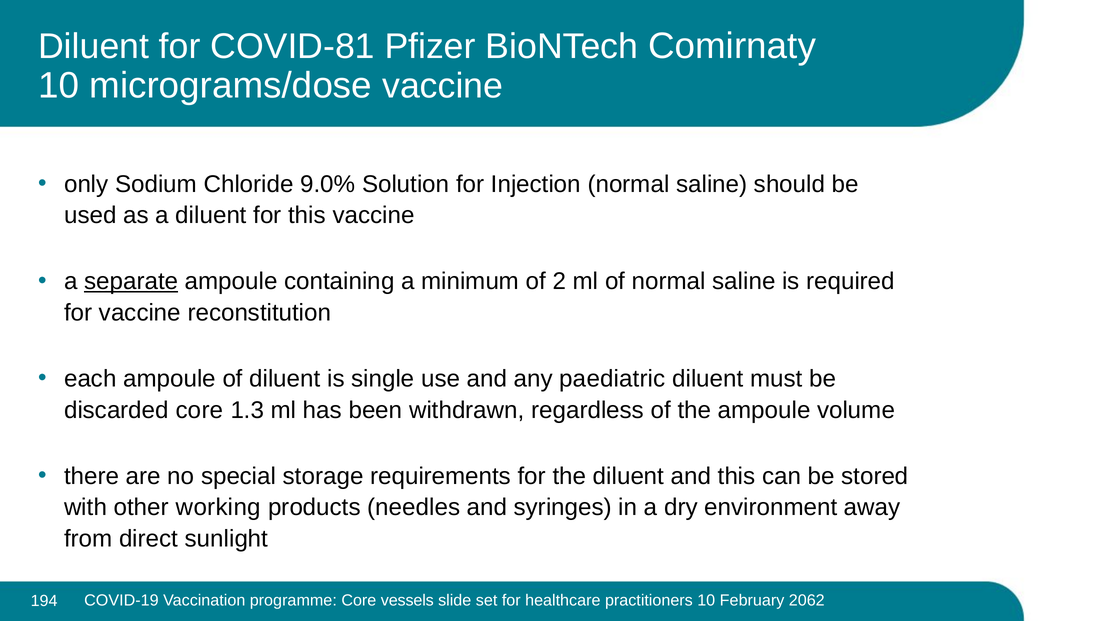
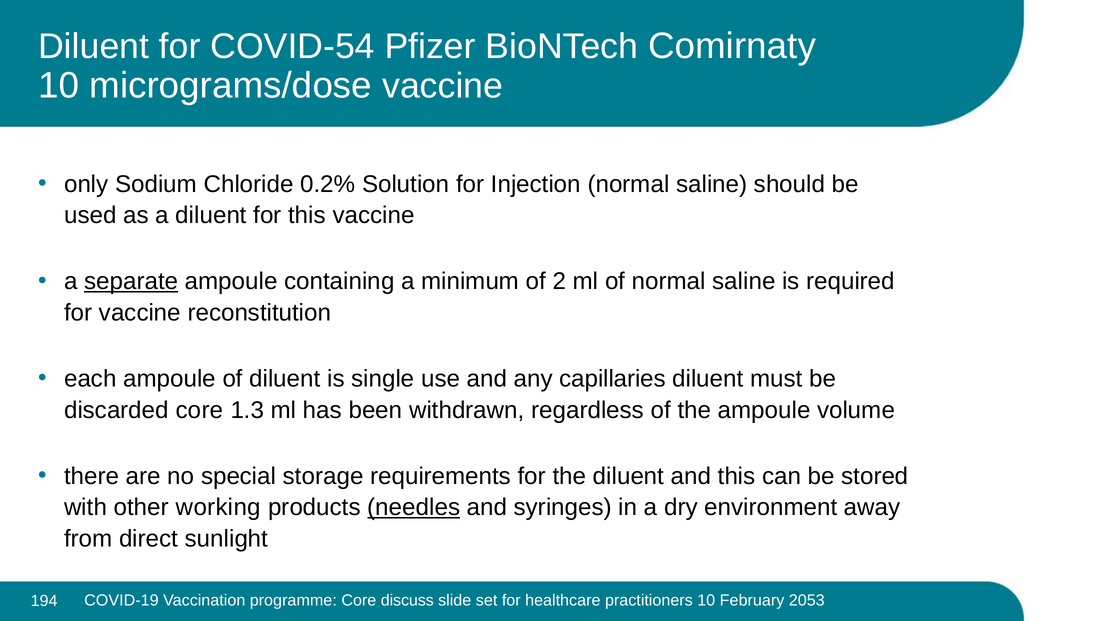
COVID-81: COVID-81 -> COVID-54 (293, 46)
9.0%: 9.0% -> 0.2% (328, 184)
paediatric: paediatric -> capillaries (613, 379)
needles underline: none -> present (414, 508)
vessels: vessels -> discuss (407, 601)
2062: 2062 -> 2053 (807, 601)
